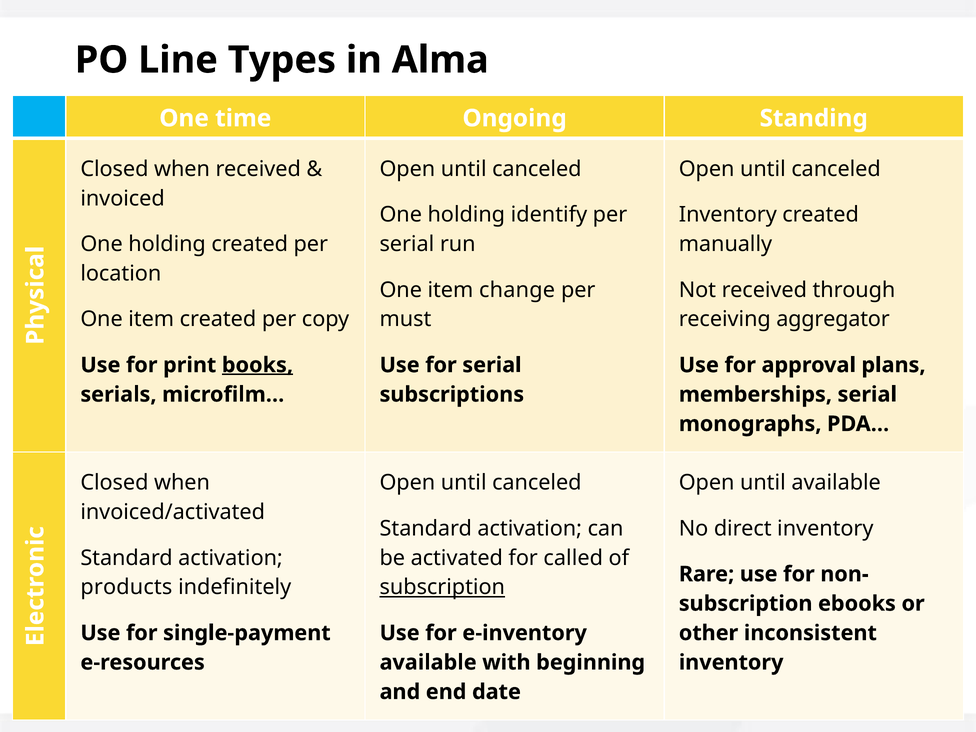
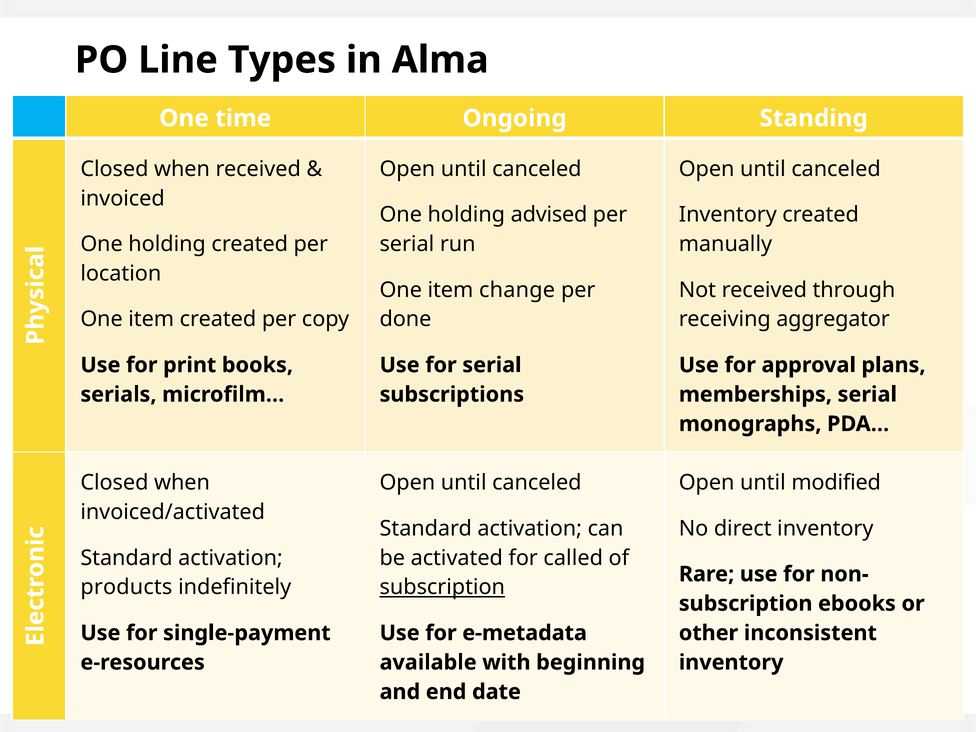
identify: identify -> advised (549, 215)
must: must -> done (406, 319)
books underline: present -> none (257, 365)
until available: available -> modified (836, 483)
e-inventory: e-inventory -> e-metadata (525, 633)
